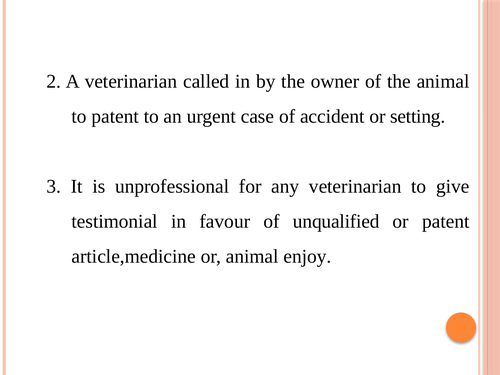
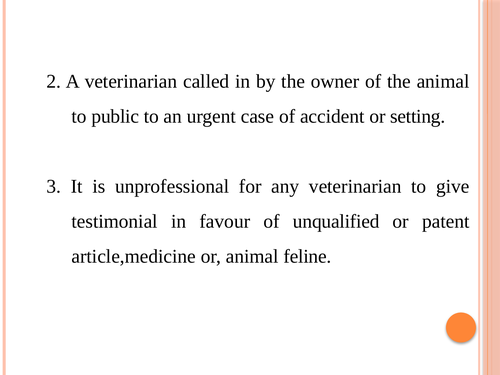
to patent: patent -> public (115, 116)
enjoy: enjoy -> feline (307, 256)
